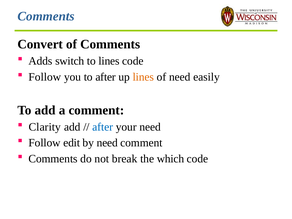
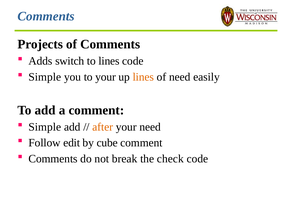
Convert: Convert -> Projects (40, 44)
Follow: Follow -> Simple (45, 77)
to after: after -> your (106, 77)
Clarity: Clarity -> Simple (45, 127)
after colour: blue -> orange (103, 127)
by need: need -> cube (107, 143)
which: which -> check (170, 159)
